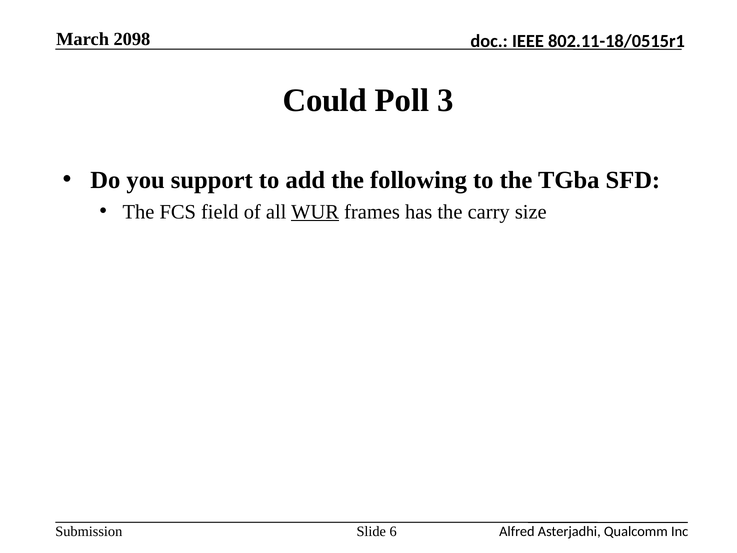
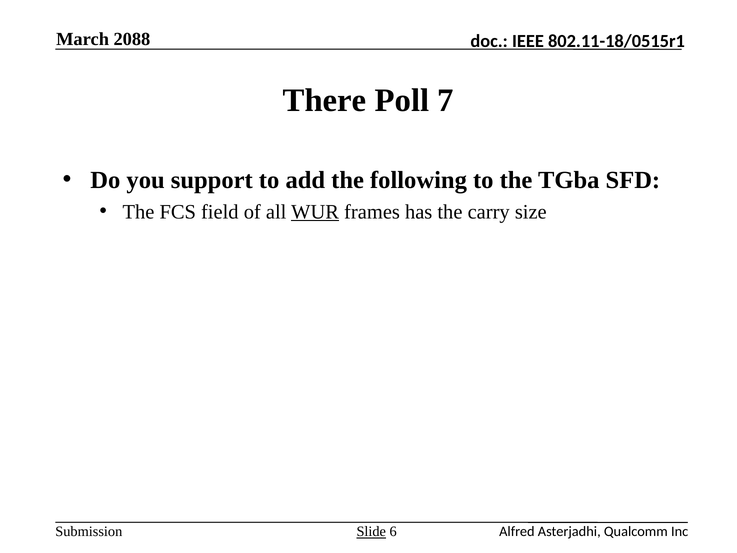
2098: 2098 -> 2088 (132, 39)
Could: Could -> There (325, 100)
3: 3 -> 7 (446, 100)
Slide underline: none -> present (371, 532)
